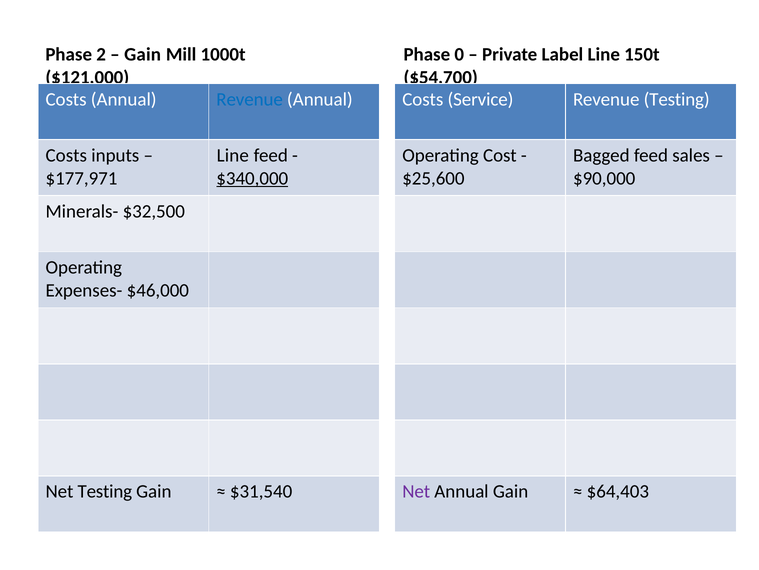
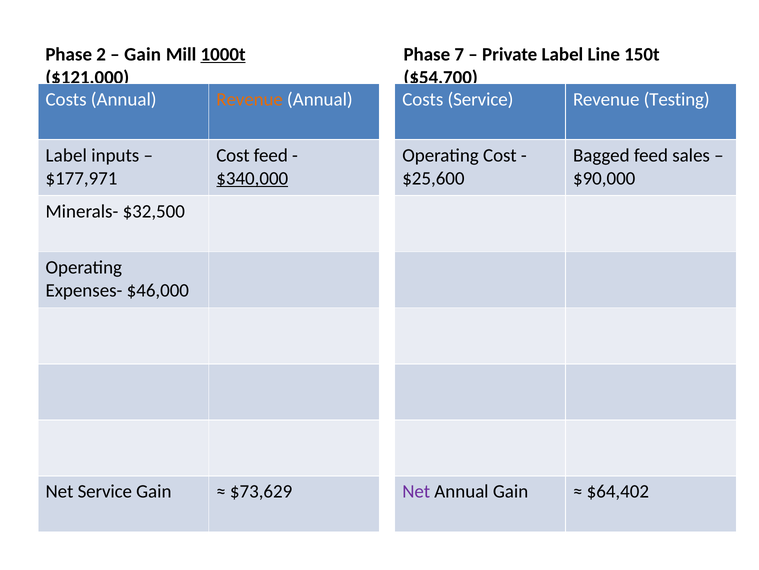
1000t underline: none -> present (223, 54)
0: 0 -> 7 (459, 54)
Revenue colour: blue -> orange (250, 99)
Costs: Costs -> Label (66, 155)
Line: Line -> Cost (233, 155)
Net Testing: Testing -> Service (105, 491)
$31,540: $31,540 -> $73,629 (261, 491)
$64,403: $64,403 -> $64,402 (618, 491)
